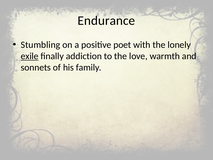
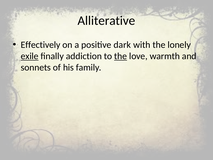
Endurance: Endurance -> Alliterative (106, 21)
Stumbling: Stumbling -> Effectively (41, 45)
poet: poet -> dark (122, 45)
the underline: none -> present (121, 56)
